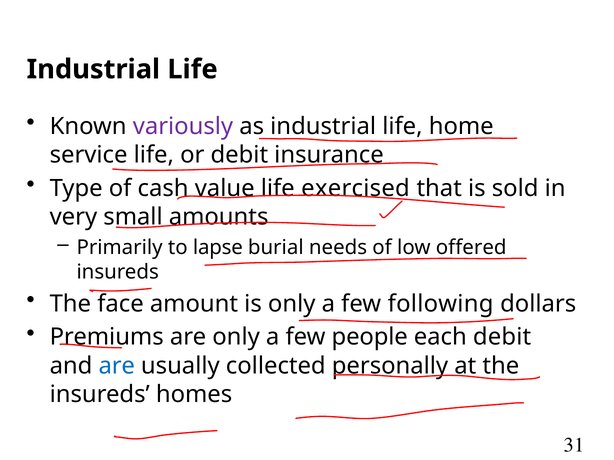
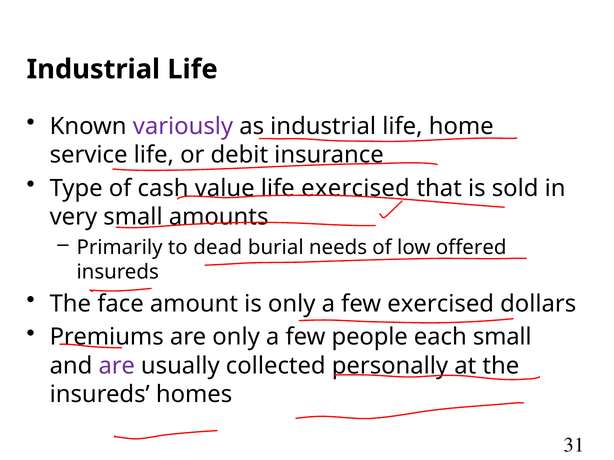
lapse: lapse -> dead (218, 248)
few following: following -> exercised (441, 304)
each debit: debit -> small (502, 337)
are colour: blue -> purple (117, 366)
